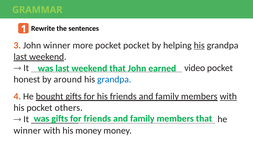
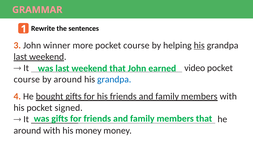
GRAMMAR colour: light green -> pink (37, 10)
more pocket pocket: pocket -> course (136, 45)
honest: honest -> course (27, 80)
with underline: present -> none (228, 97)
others: others -> signed (69, 108)
winner: winner -> around (27, 131)
